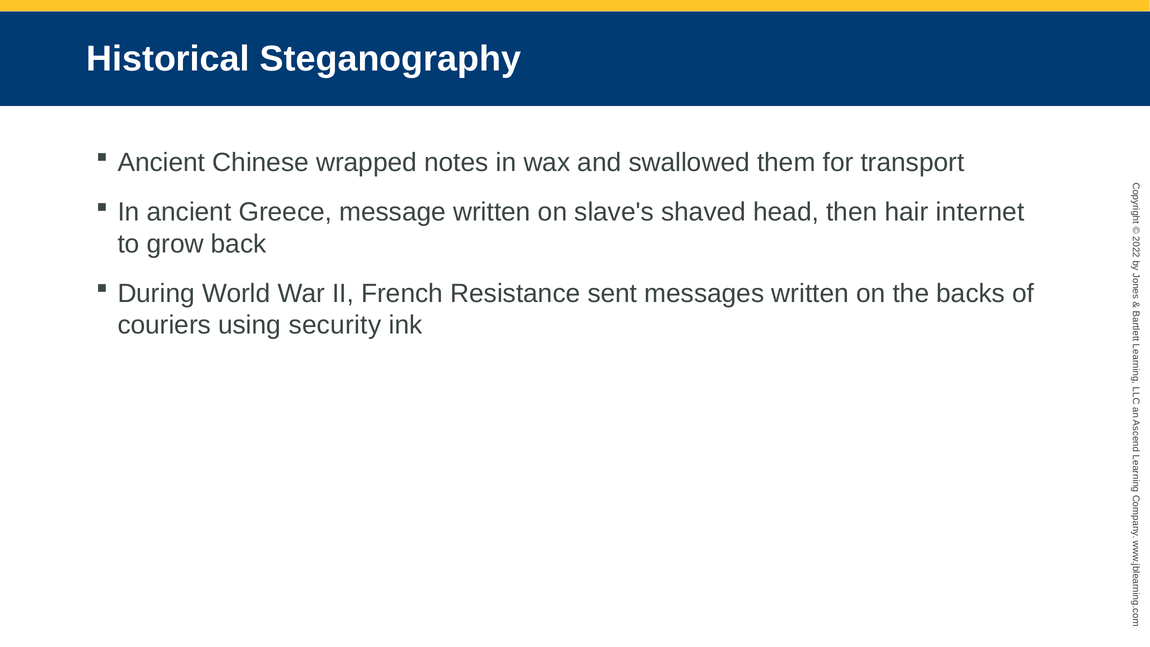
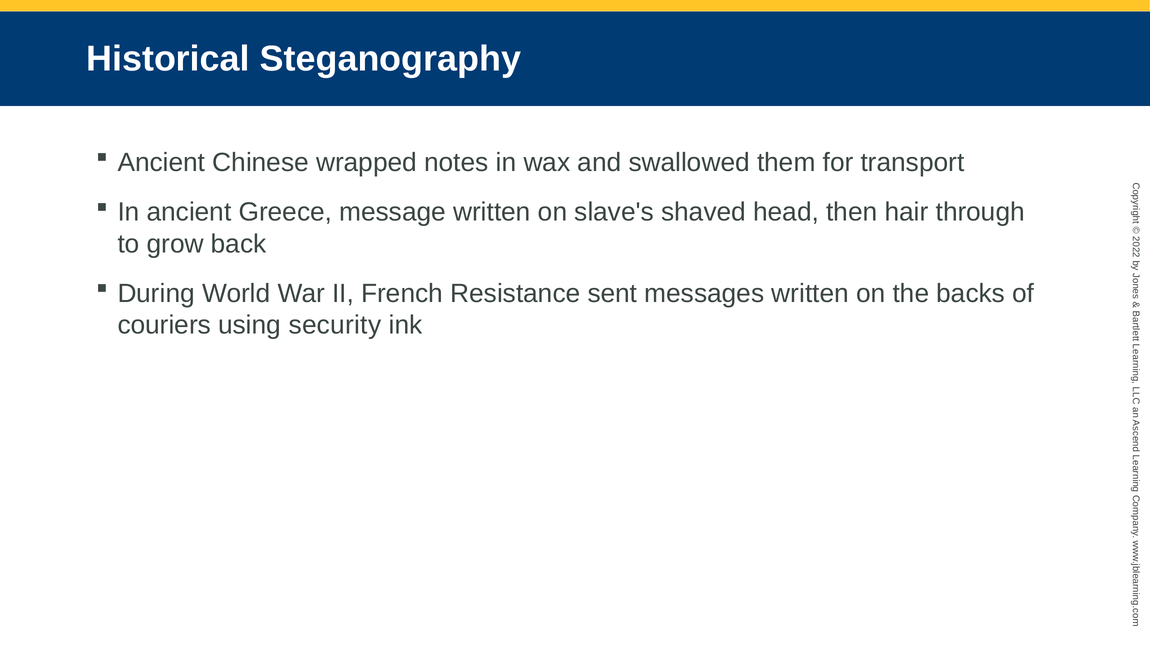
internet: internet -> through (980, 212)
